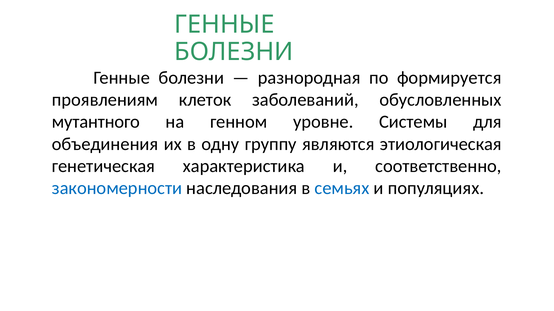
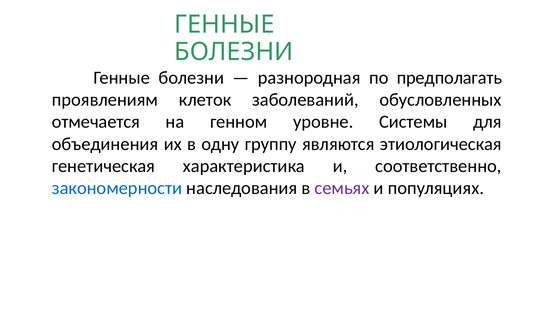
формируется: формируется -> предполагать (449, 78)
мутантного: мутантного -> отмечается (96, 122)
семьях colour: blue -> purple (342, 189)
